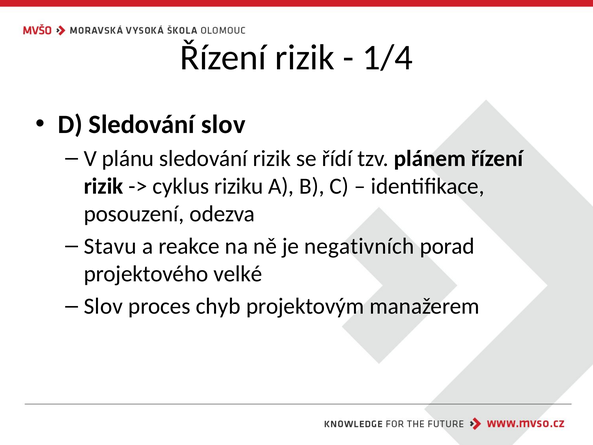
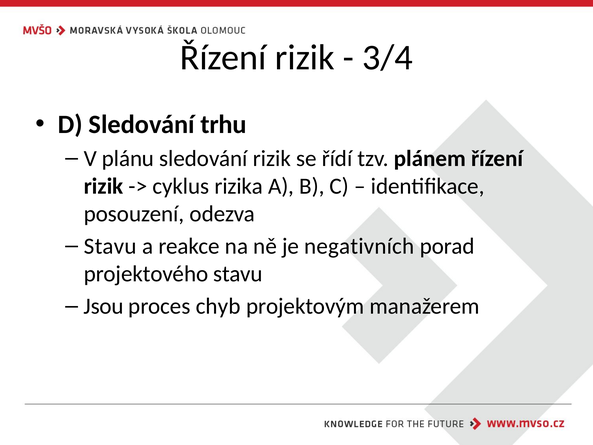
1/4: 1/4 -> 3/4 (388, 57)
Sledování slov: slov -> trhu (224, 124)
riziku: riziku -> rizika (239, 186)
projektového velké: velké -> stavu (238, 274)
Slov: Slov -> Jsou (104, 306)
